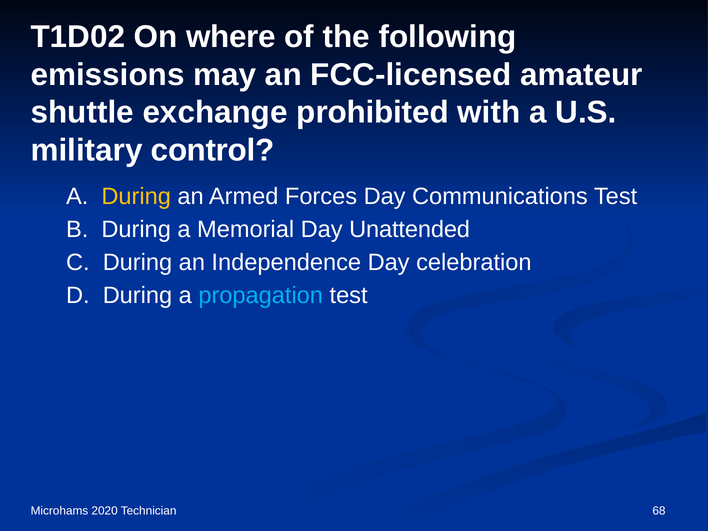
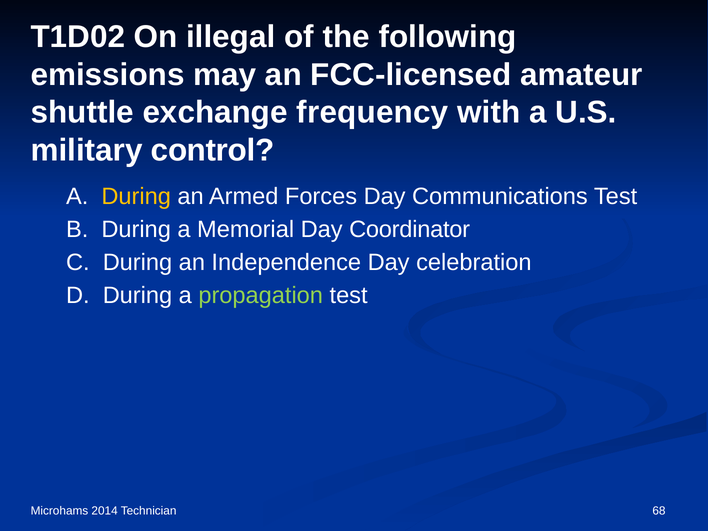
where: where -> illegal (231, 37)
prohibited: prohibited -> frequency (372, 113)
Unattended: Unattended -> Coordinator (410, 229)
propagation colour: light blue -> light green (261, 295)
2020: 2020 -> 2014 (105, 511)
